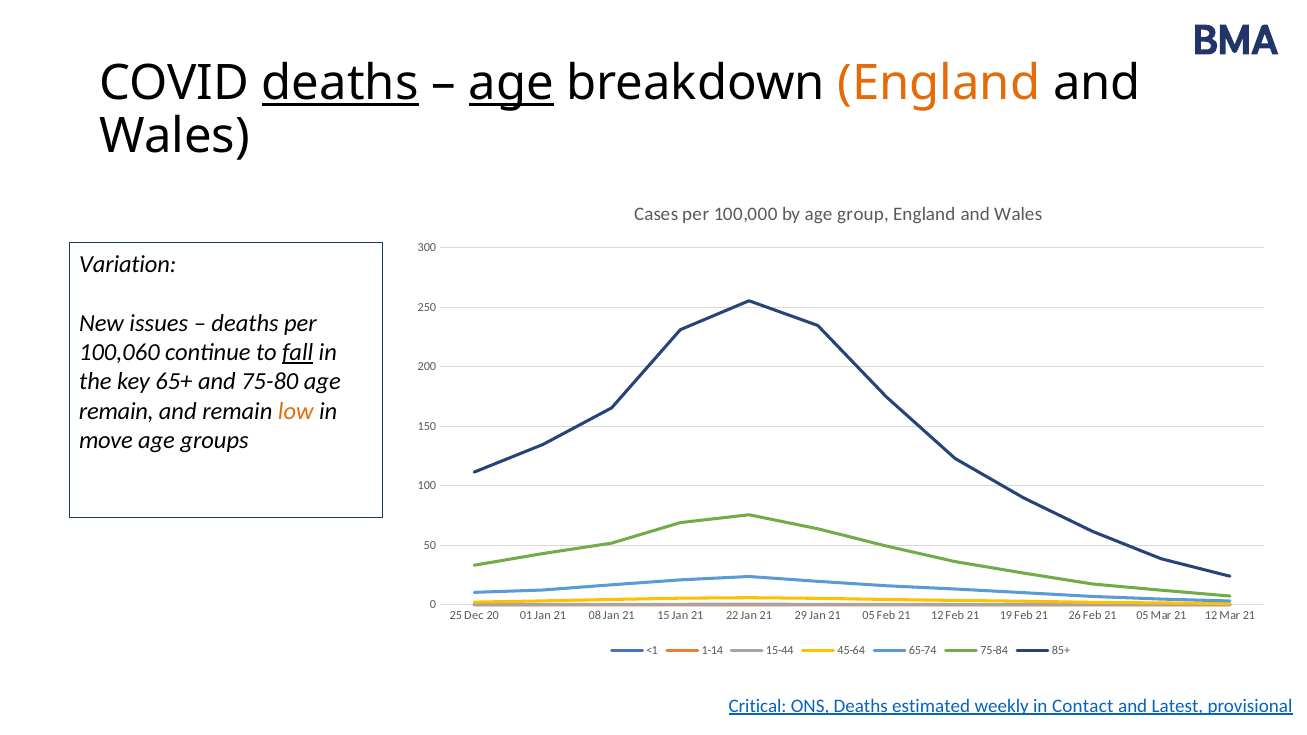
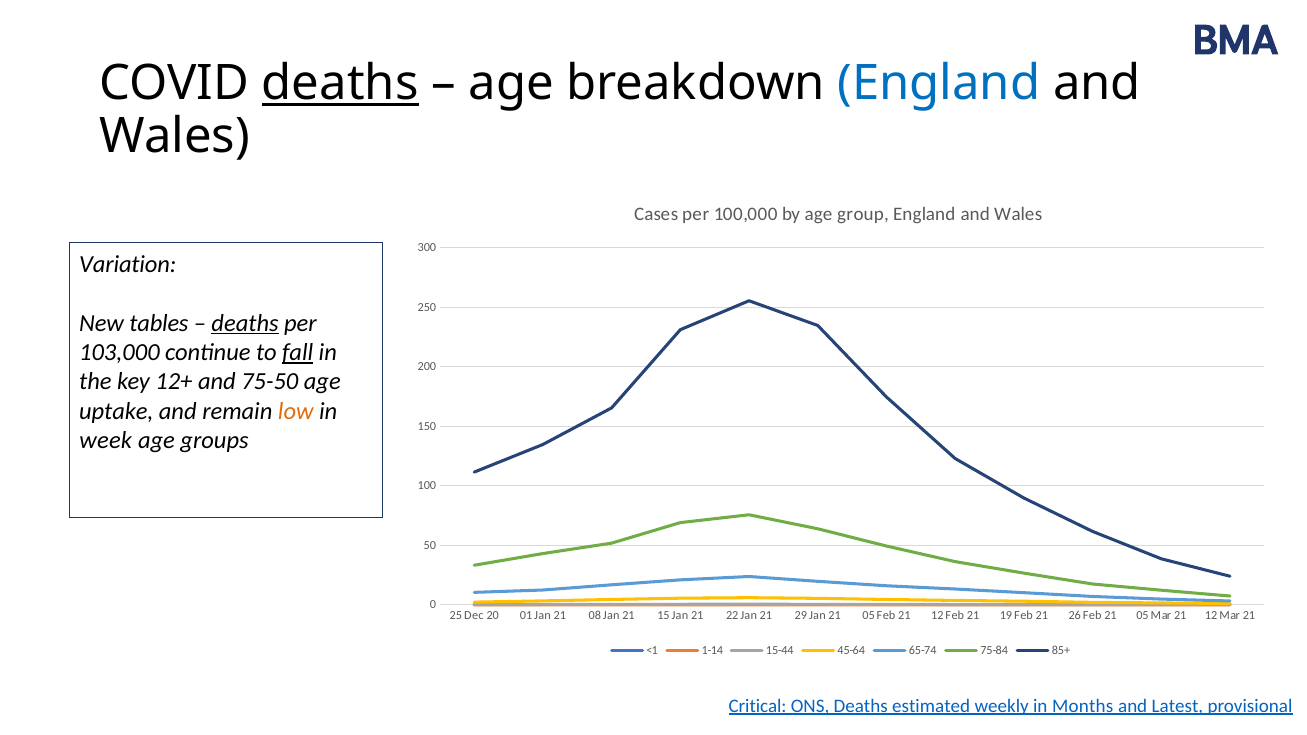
age underline: present -> none (511, 83)
England colour: orange -> blue (939, 83)
issues: issues -> tables (159, 323)
deaths underline: none -> present (245, 323)
100,060: 100,060 -> 103,000 (119, 353)
65+: 65+ -> 12+ (174, 382)
75-80: 75-80 -> 75-50 (270, 382)
remain: remain -> uptake (116, 411)
move: move -> week (106, 441)
Contact: Contact -> Months (1083, 706)
